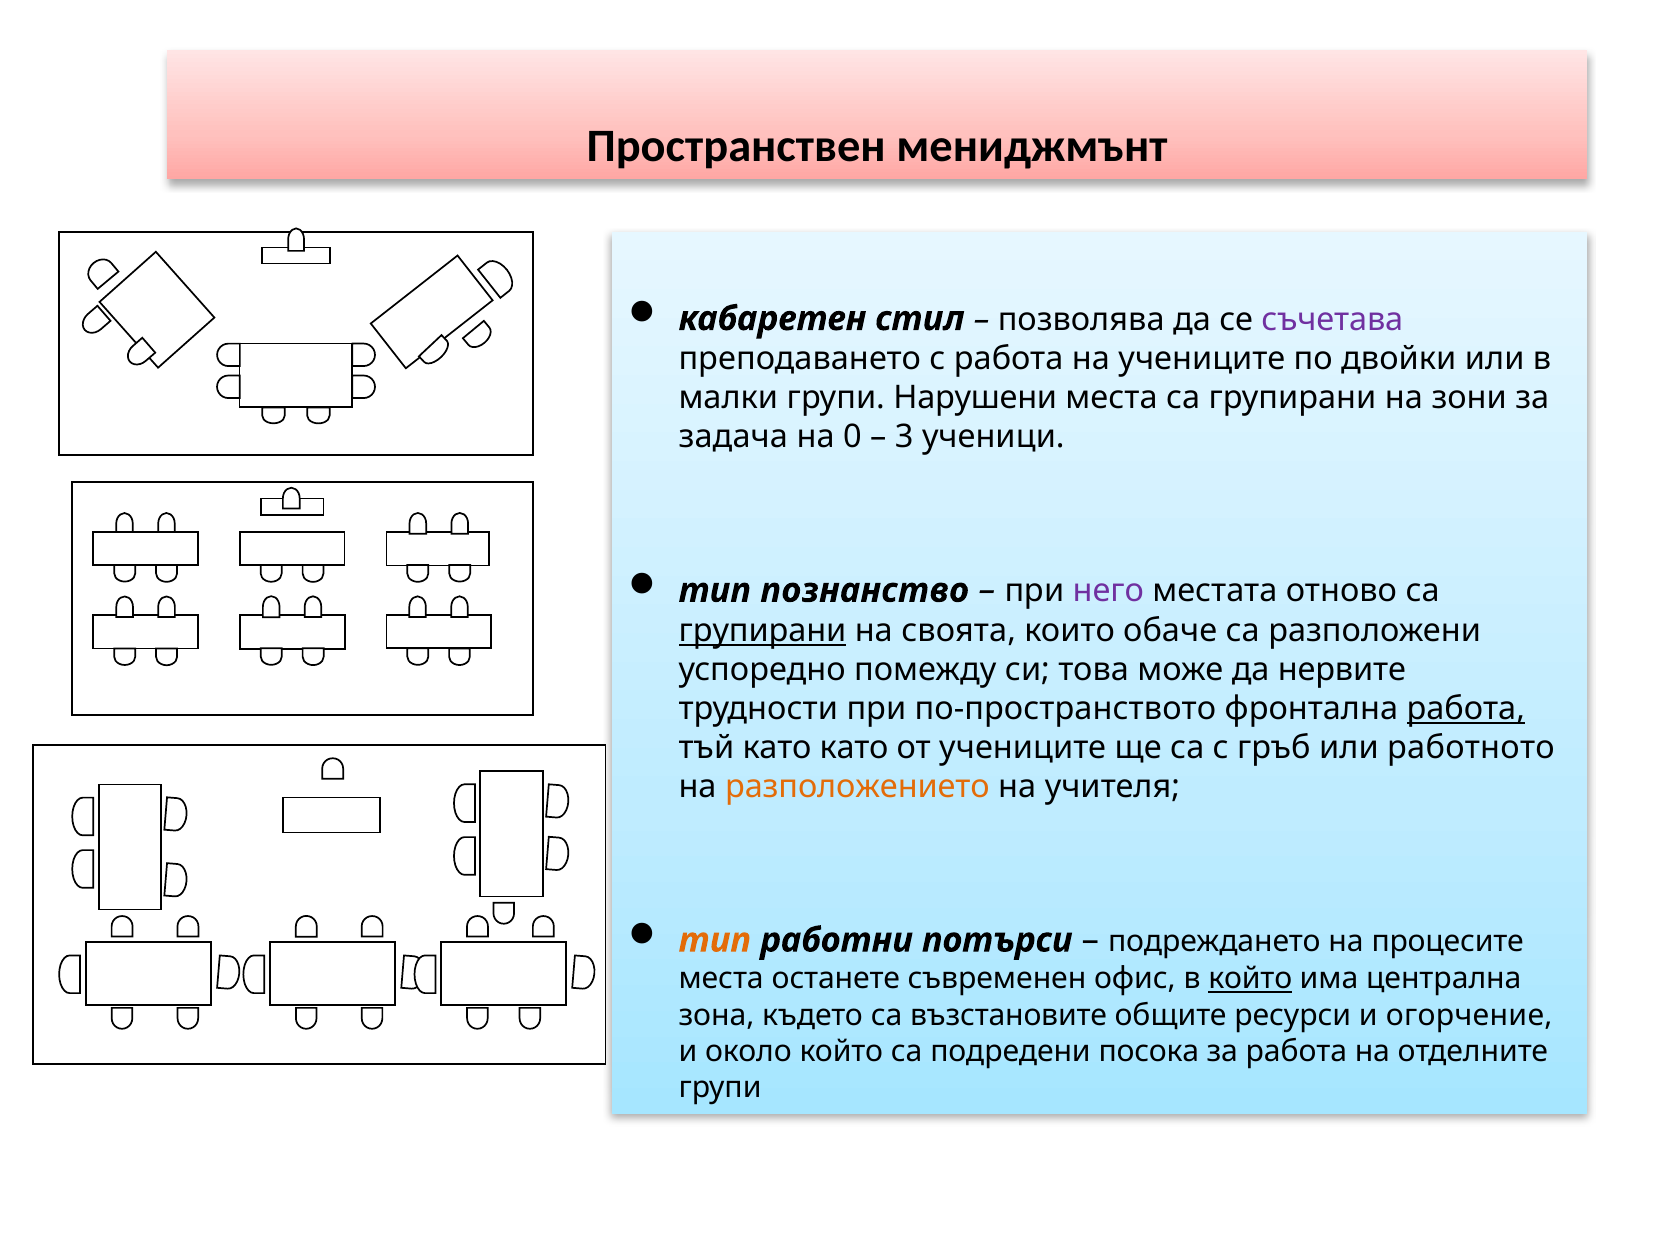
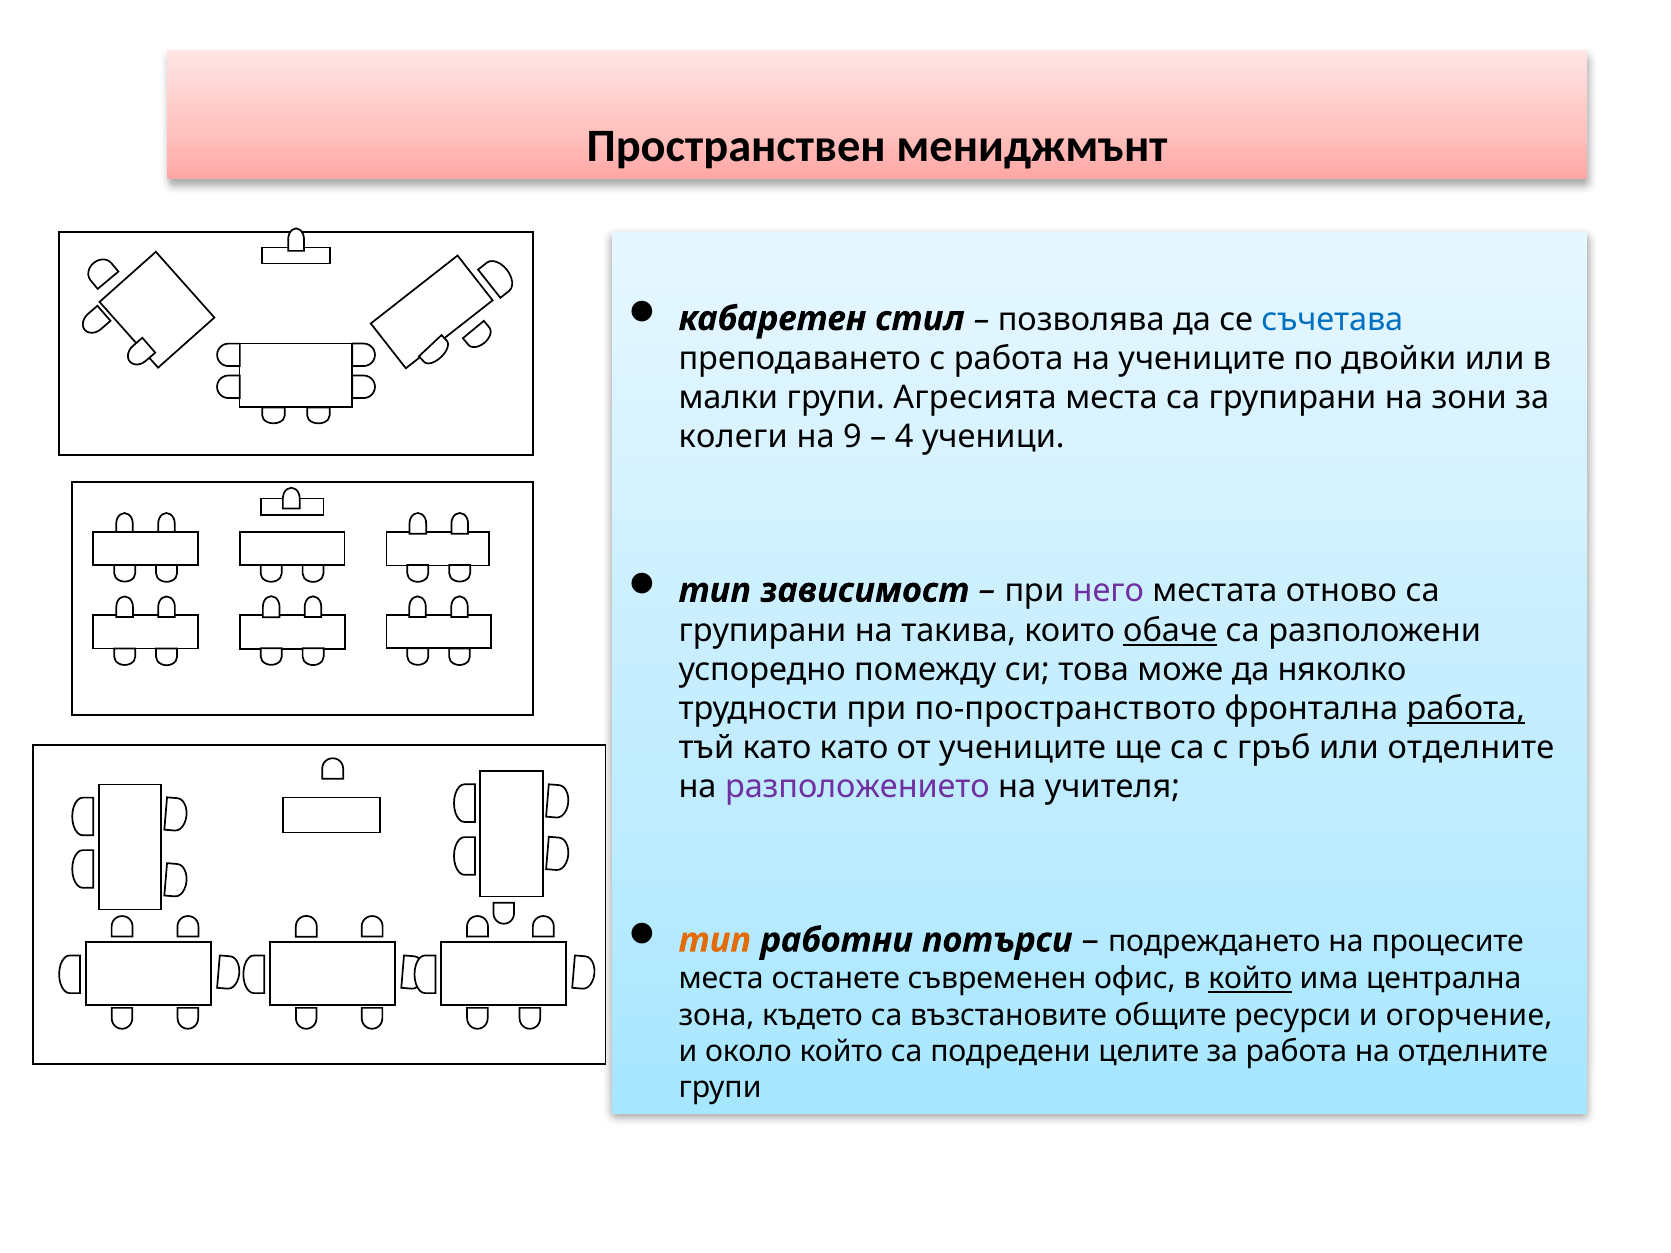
съчетава colour: purple -> blue (1332, 320)
Нарушени: Нарушени -> Агресията (975, 398)
задача: задача -> колеги (733, 437)
0: 0 -> 9 (852, 437)
3: 3 -> 4 (904, 437)
познанство: познанство -> зависимост (865, 591)
групирани underline: present -> none (763, 631)
своята: своята -> такива (959, 631)
обаче underline: none -> present (1170, 631)
нервите: нервите -> няколко (1342, 670)
или работното: работното -> отделните (1471, 748)
разположението colour: orange -> purple (857, 787)
посока: посока -> целите (1149, 1052)
